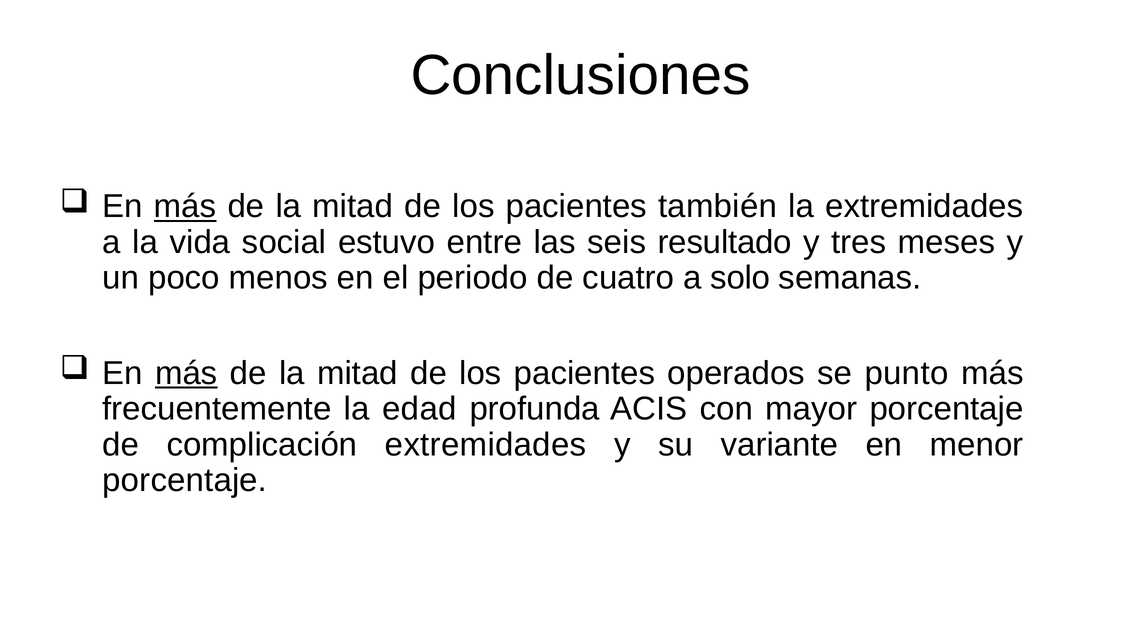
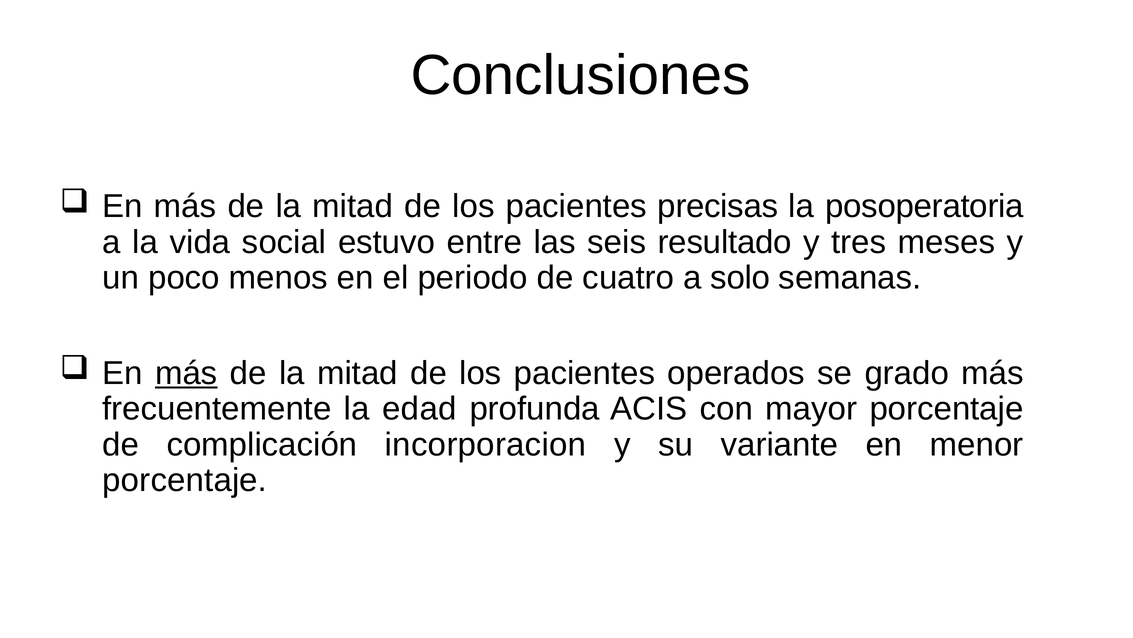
más underline: present -> none (185, 206)
también: también -> precisas (718, 206)
la extremidades: extremidades -> posoperatoria (924, 206)
punto: punto -> grado (907, 373)
complicación extremidades: extremidades -> incorporacion (486, 444)
